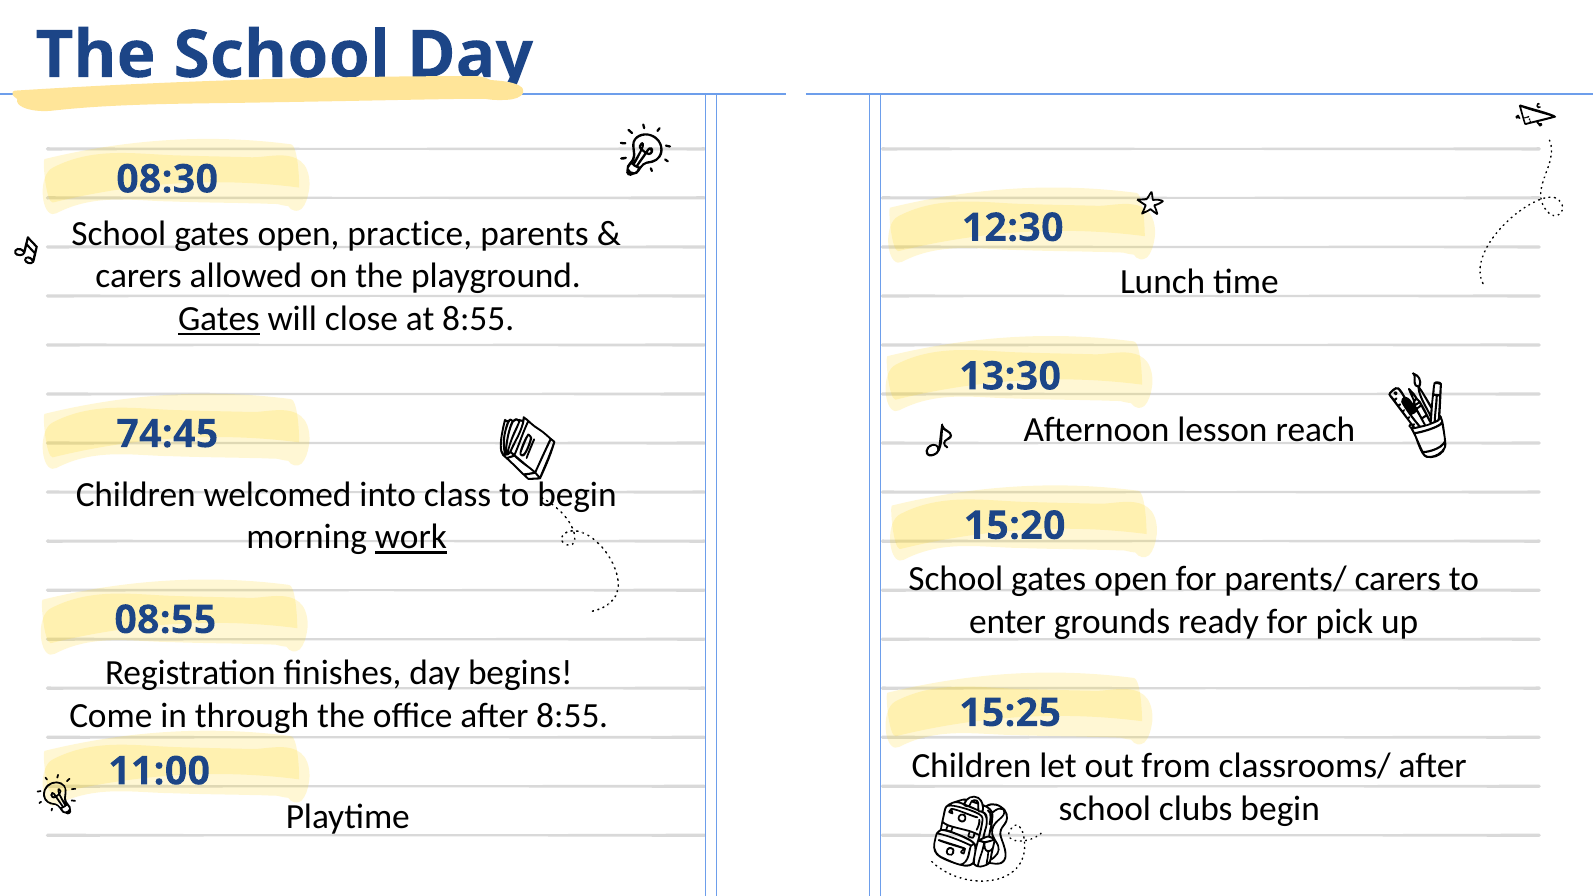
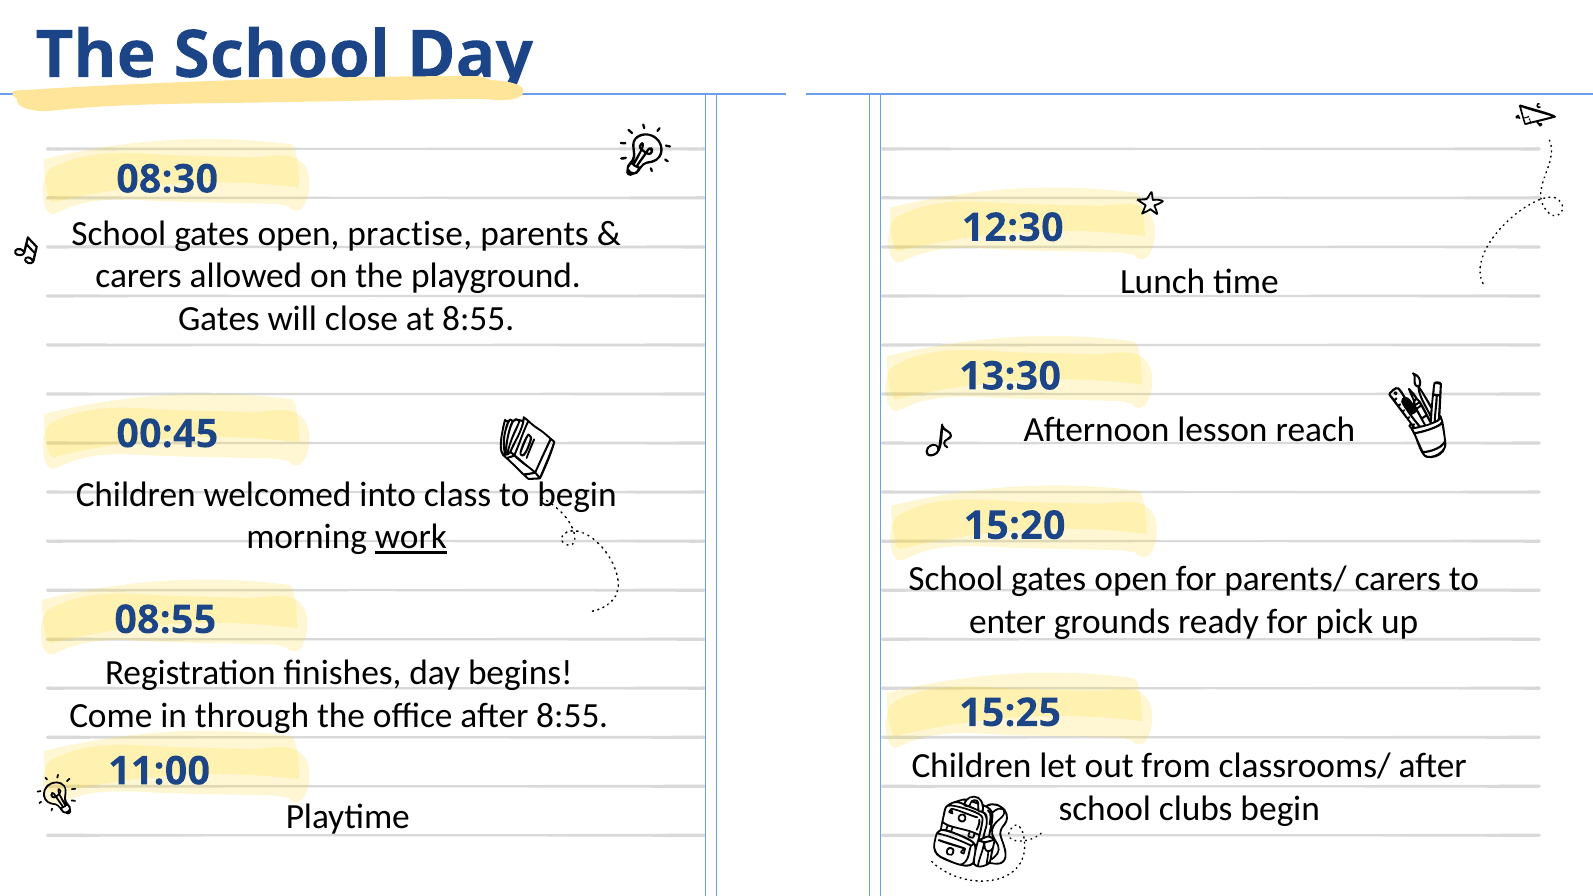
practice: practice -> practise (410, 234)
Gates underline: present -> none (219, 319)
74:45: 74:45 -> 00:45 (167, 434)
